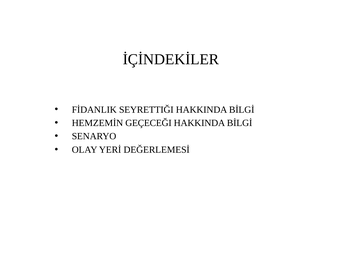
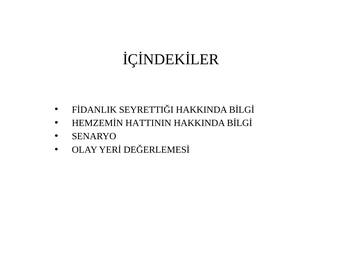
GEÇECEĞI: GEÇECEĞI -> HATTININ (148, 123)
